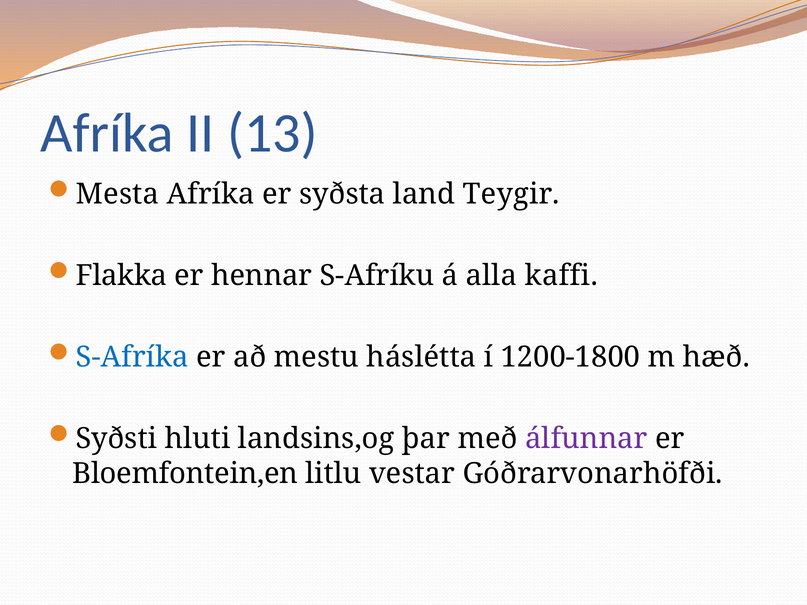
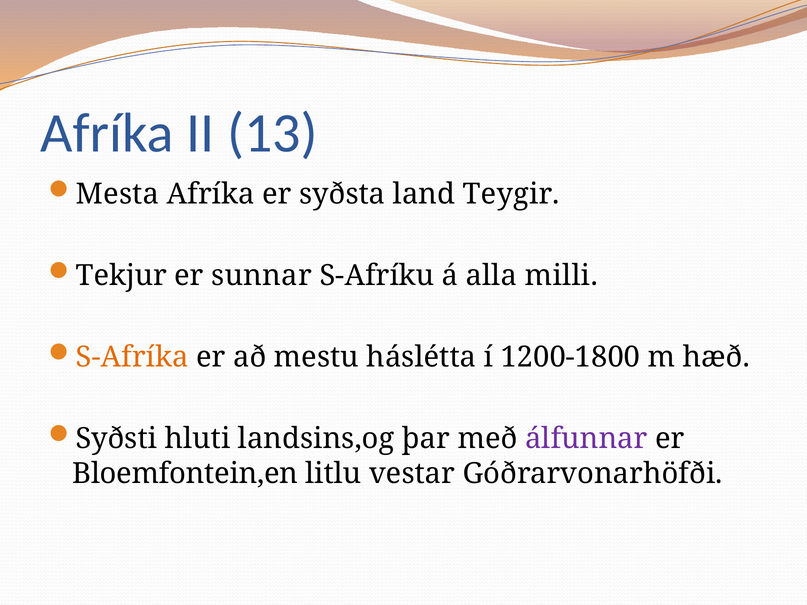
Flakka: Flakka -> Tekjur (121, 276)
hennar: hennar -> sunnar (262, 276)
kaffi: kaffi -> milli (561, 276)
S-Afríka colour: blue -> orange (132, 357)
